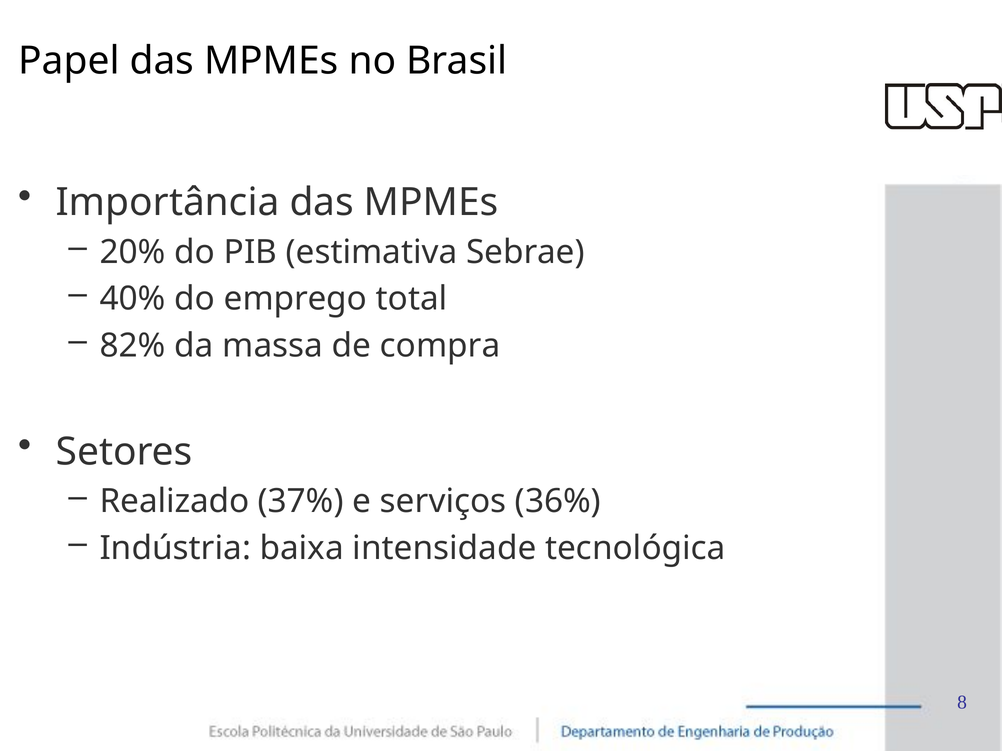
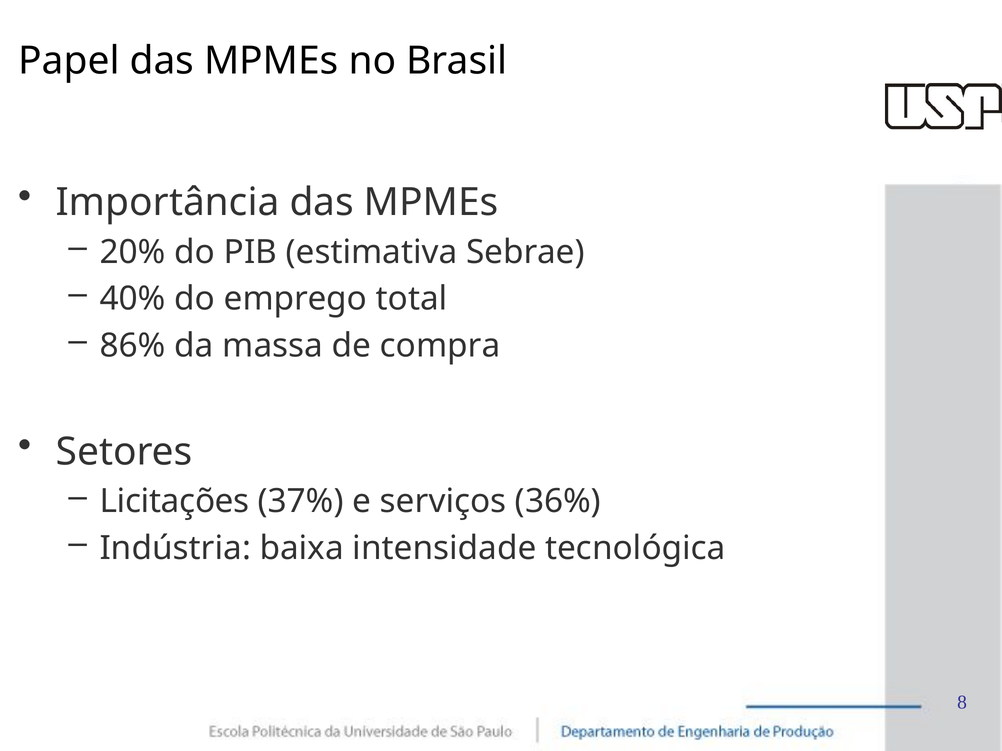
82%: 82% -> 86% (133, 346)
Realizado: Realizado -> Licitações (175, 502)
